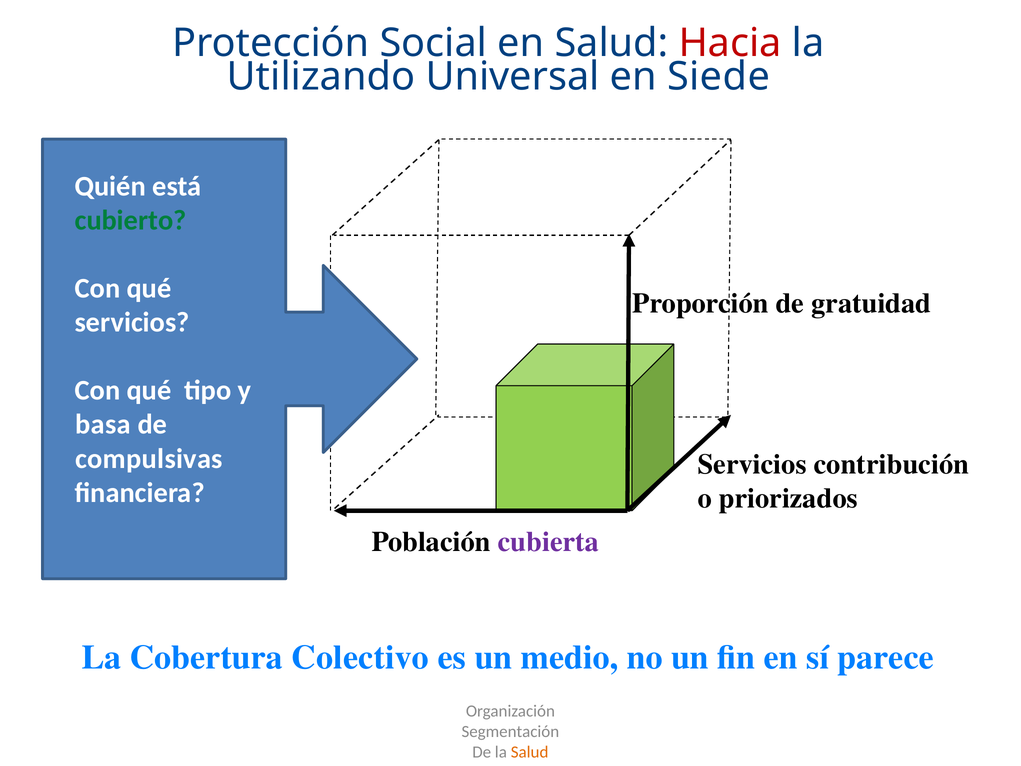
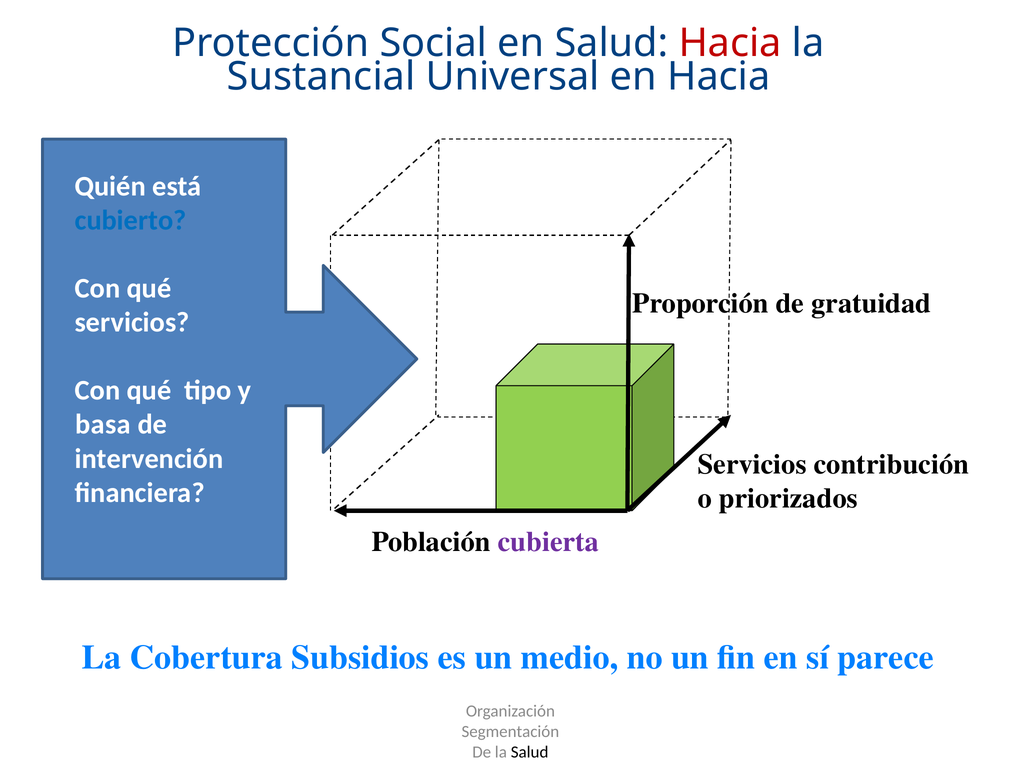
Utilizando: Utilizando -> Sustancial (321, 77)
en Siede: Siede -> Hacia (719, 77)
cubierto colour: green -> blue (131, 220)
compulsivas: compulsivas -> intervención (149, 459)
Colectivo: Colectivo -> Subsidios (360, 657)
Salud colour: orange -> black (530, 752)
